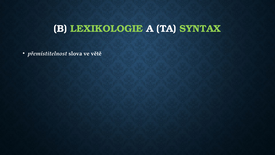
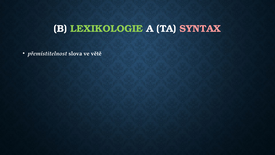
SYNTAX colour: light green -> pink (200, 29)
